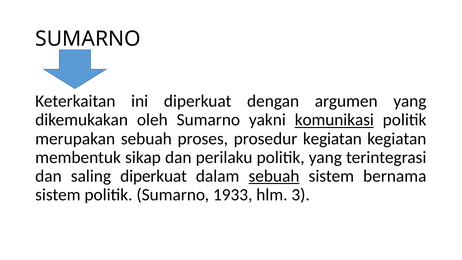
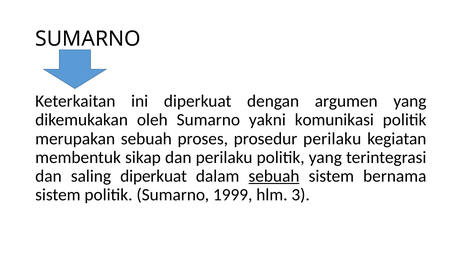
komunikasi underline: present -> none (334, 120)
prosedur kegiatan: kegiatan -> perilaku (332, 139)
1933: 1933 -> 1999 (233, 195)
